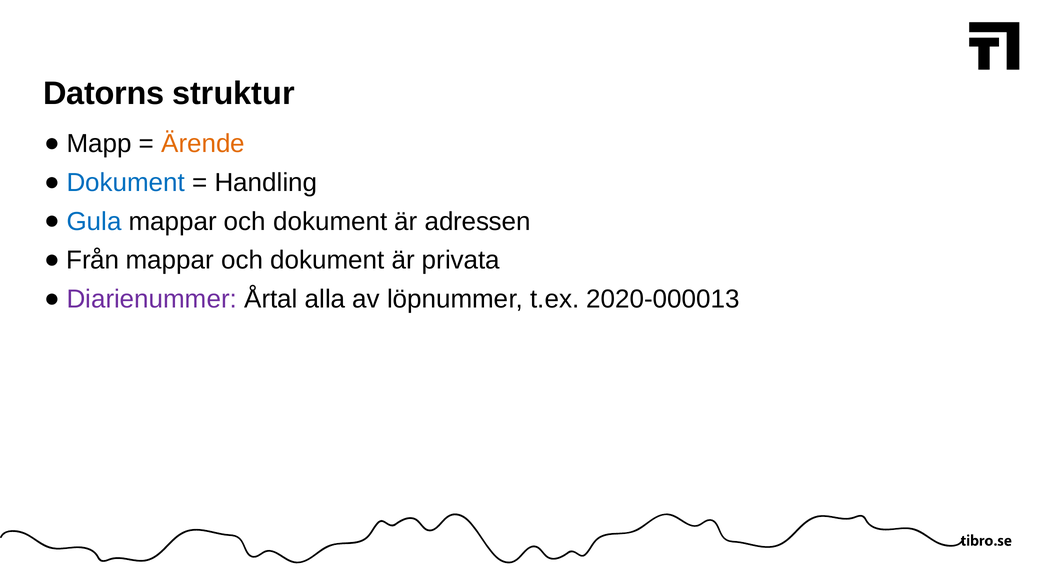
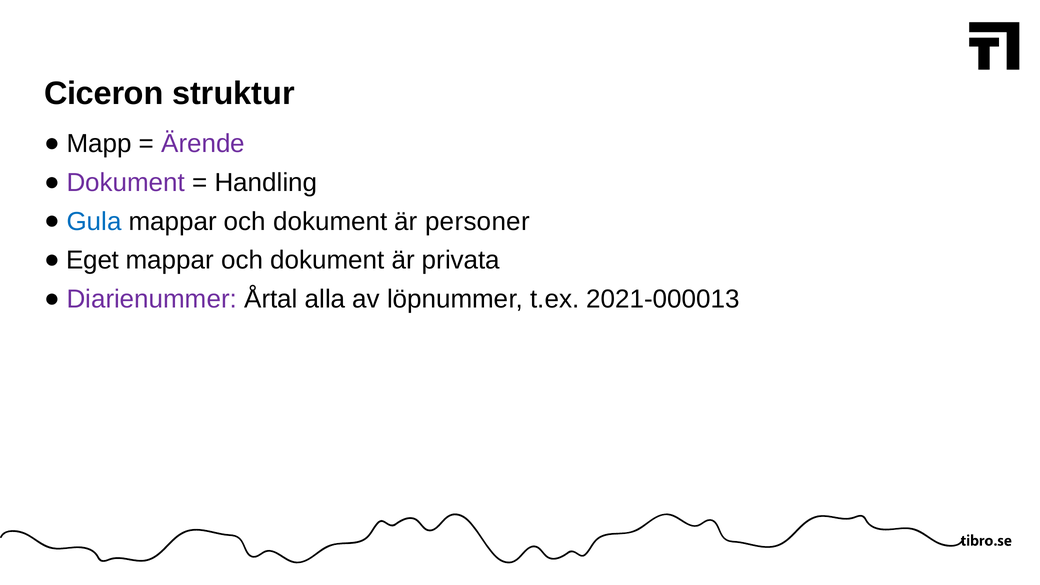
Datorns: Datorns -> Ciceron (104, 94)
Ärende colour: orange -> purple (203, 144)
Dokument colour: blue -> purple (126, 183)
adressen: adressen -> personer (477, 221)
Från: Från -> Eget (93, 260)
2020-000013: 2020-000013 -> 2021-000013 (663, 299)
